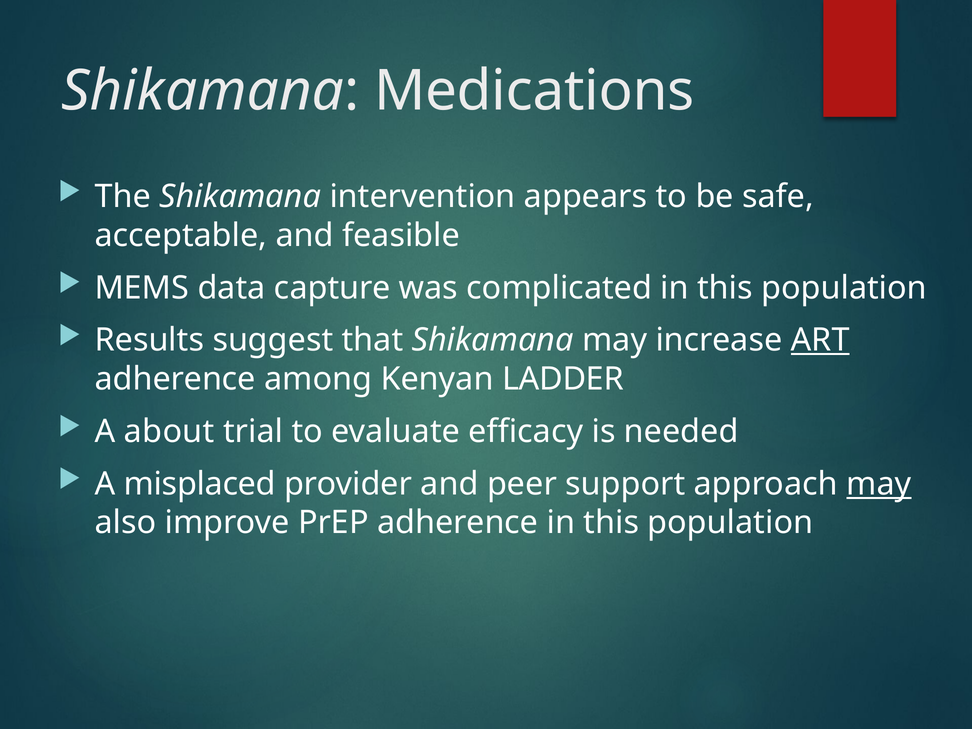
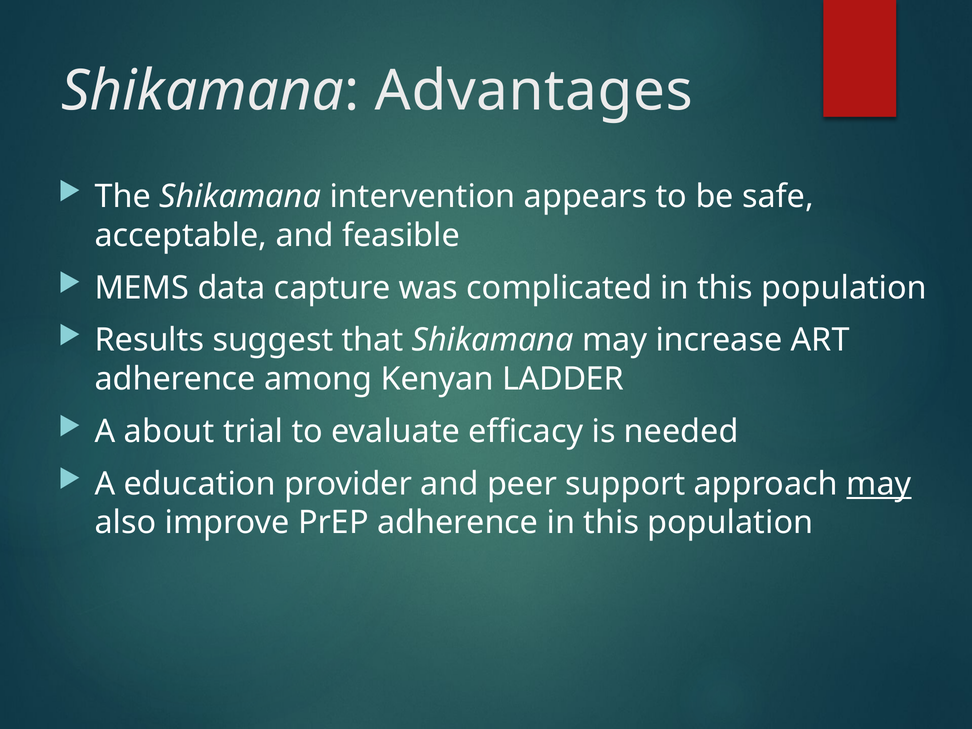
Medications: Medications -> Advantages (534, 91)
ART underline: present -> none (820, 340)
misplaced: misplaced -> education (200, 484)
